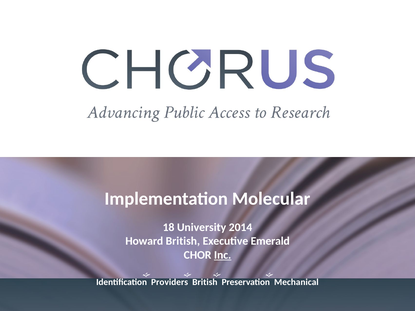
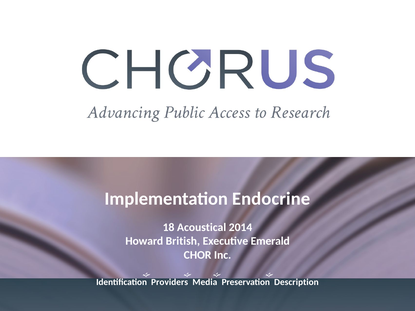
Molecular: Molecular -> Endocrine (271, 199)
University: University -> Acoustical (202, 227)
Inc underline: present -> none (223, 255)
British: British -> Media (205, 282)
Mechanical: Mechanical -> Description (296, 282)
